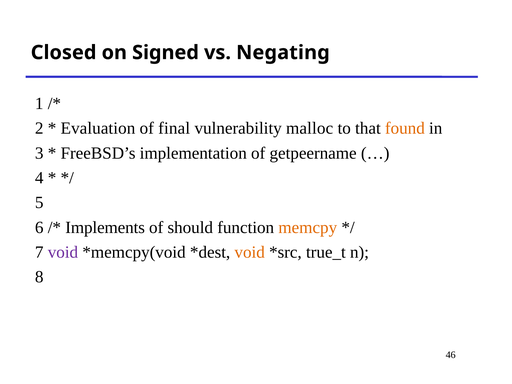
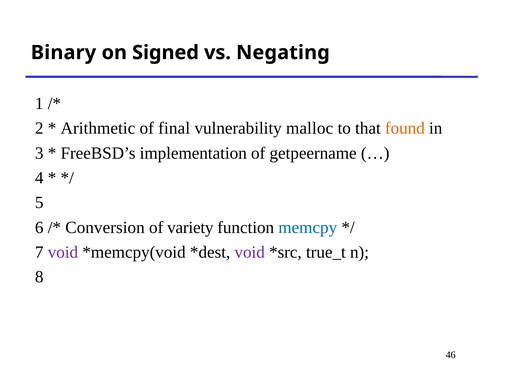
Closed: Closed -> Binary (63, 53)
Evaluation: Evaluation -> Arithmetic (98, 128)
Implements: Implements -> Conversion (105, 227)
should: should -> variety (190, 227)
memcpy colour: orange -> blue (308, 227)
void colour: orange -> purple (250, 252)
